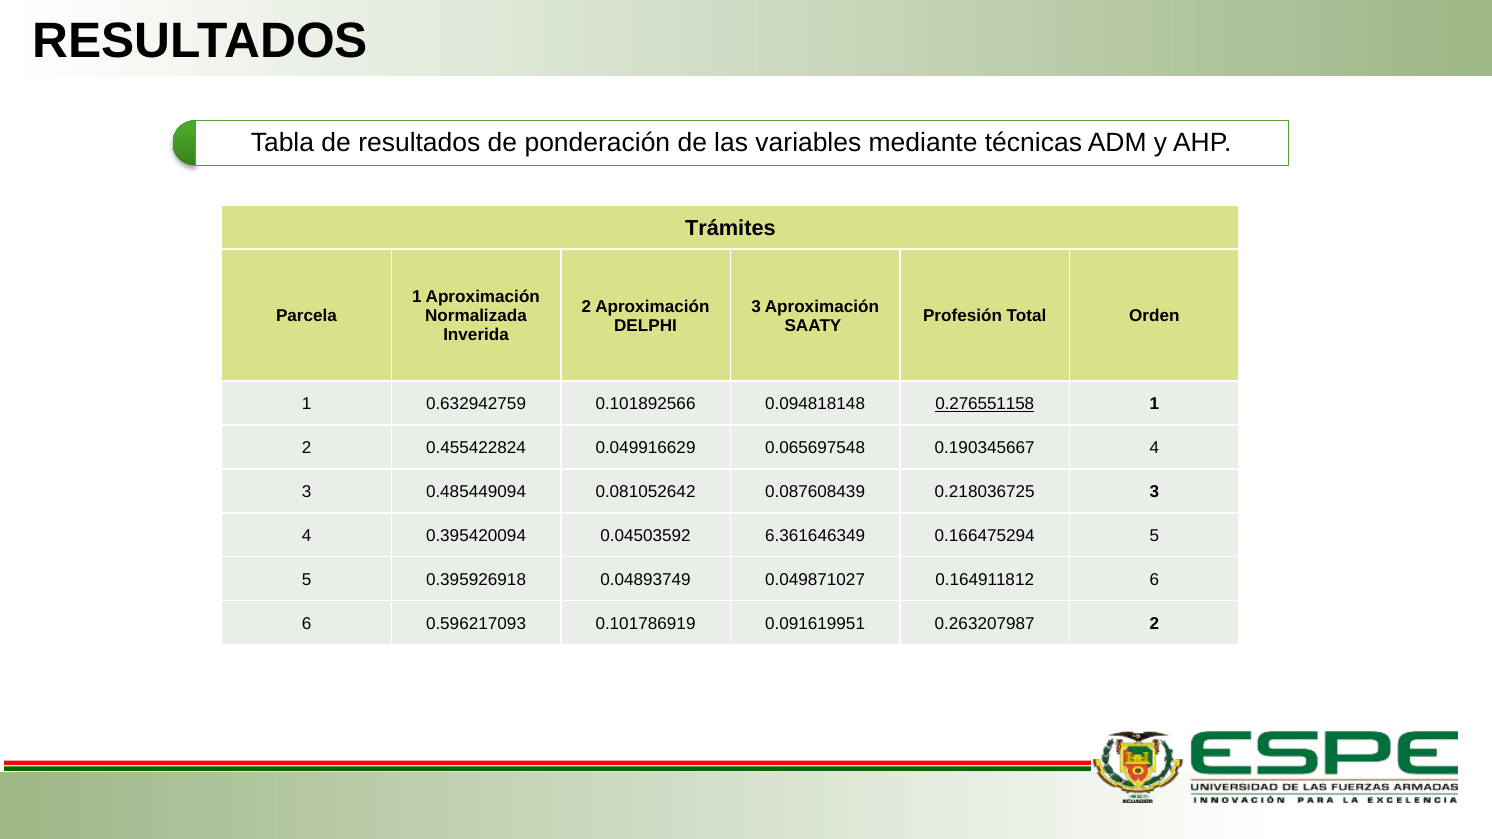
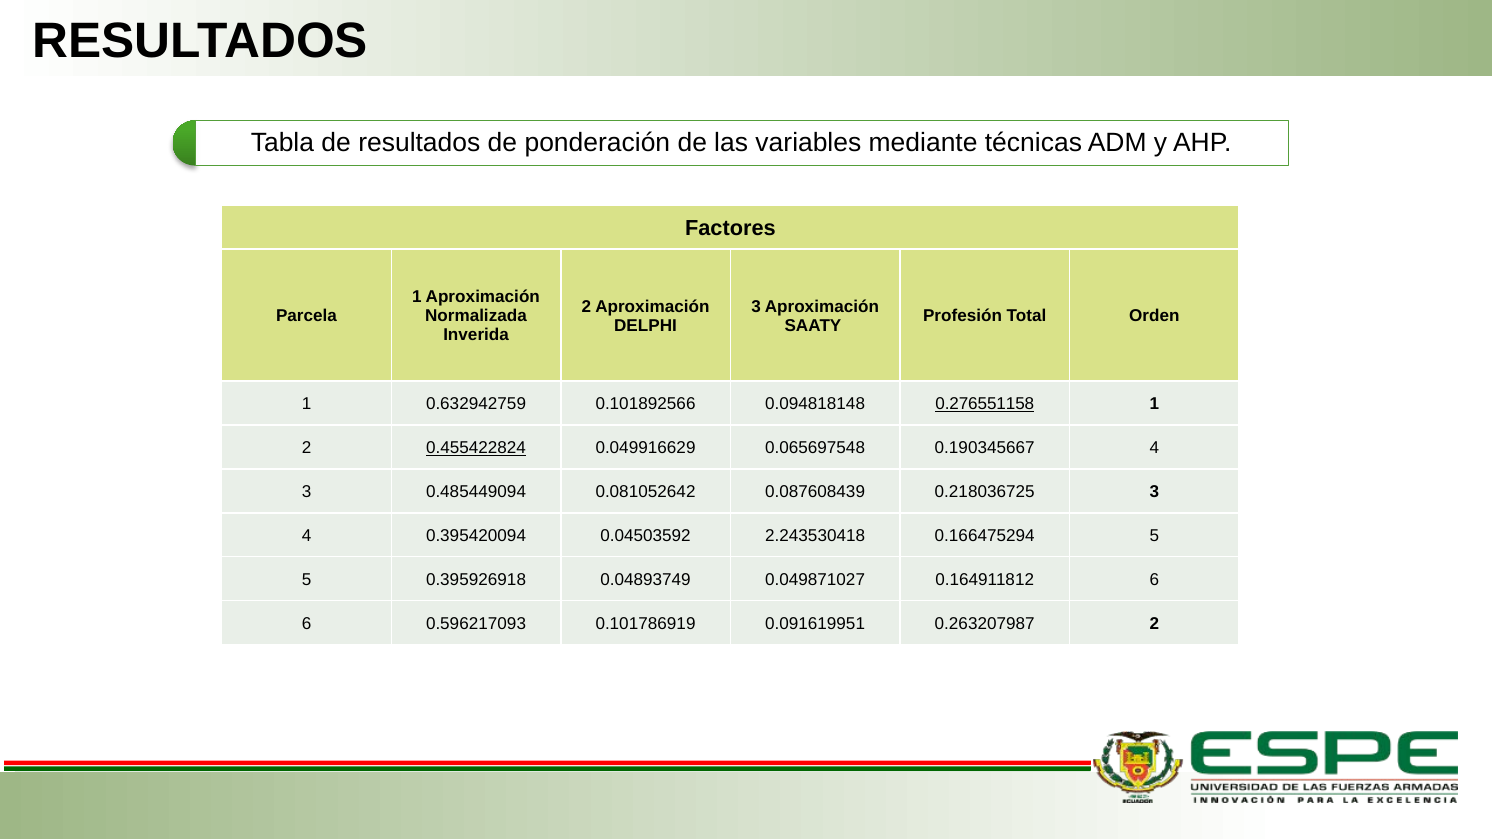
Trámites: Trámites -> Factores (730, 228)
0.455422824 underline: none -> present (476, 448)
6.361646349: 6.361646349 -> 2.243530418 (815, 536)
